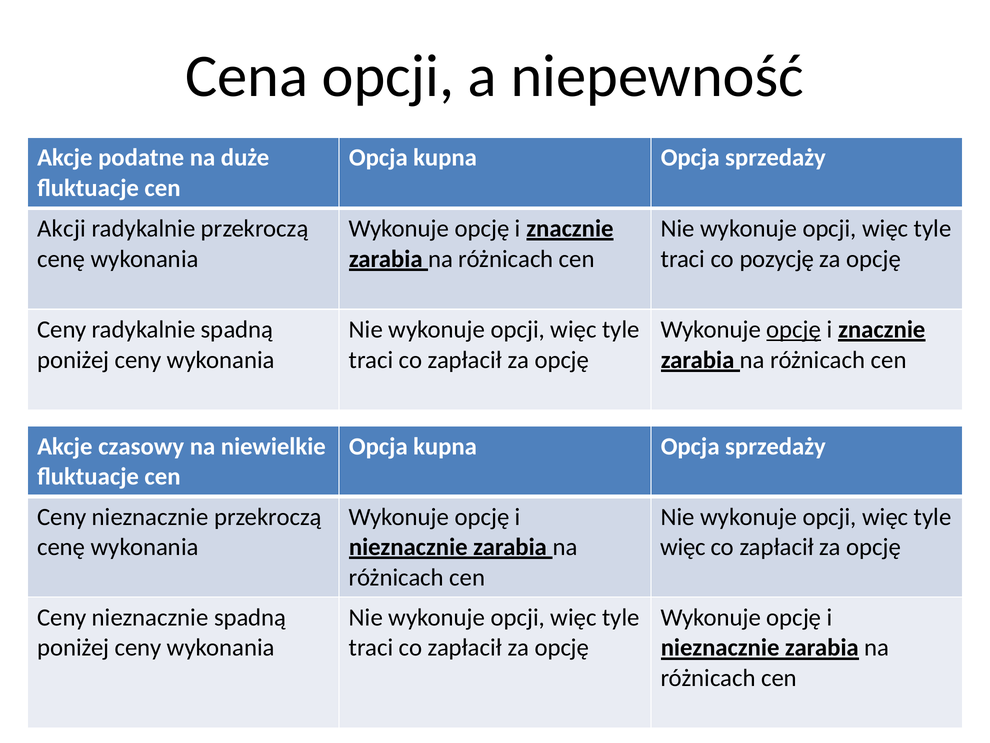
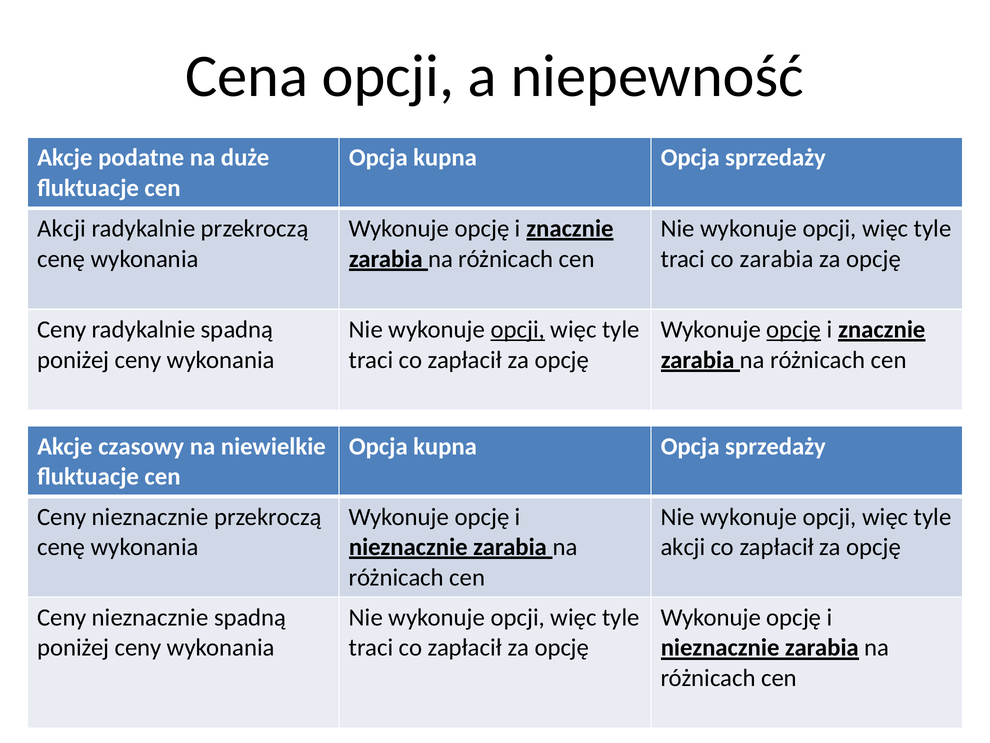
co pozycję: pozycję -> zarabia (777, 259)
opcji underline: none -> present (518, 329)
więc: więc -> akcji (683, 547)
